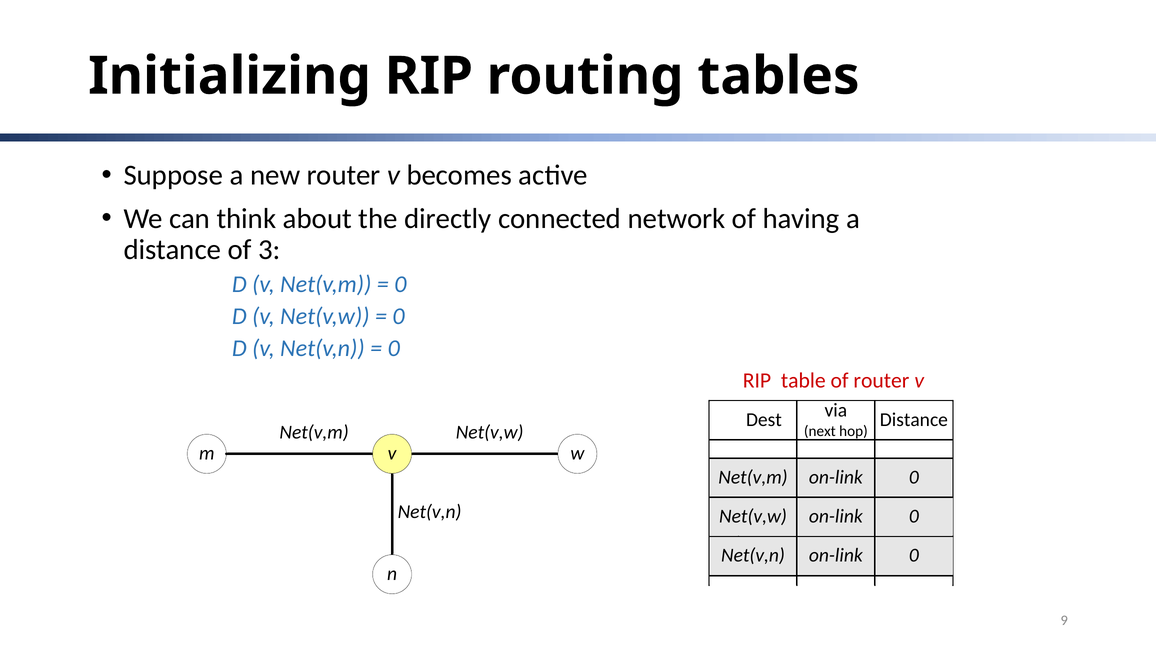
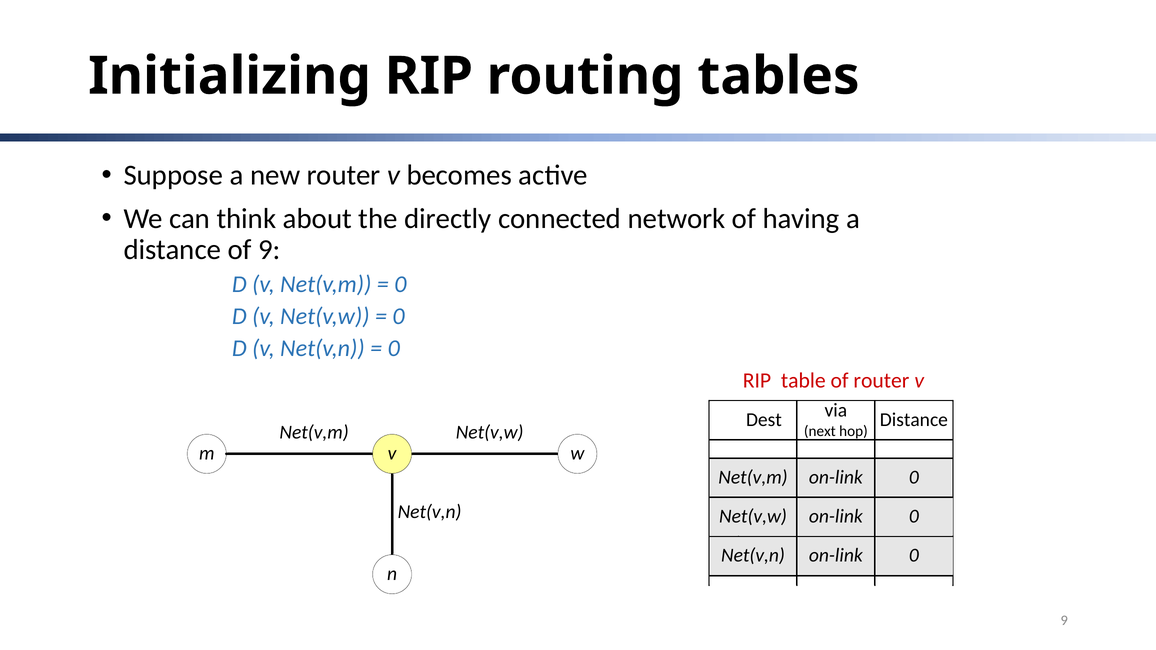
of 3: 3 -> 9 (269, 250)
